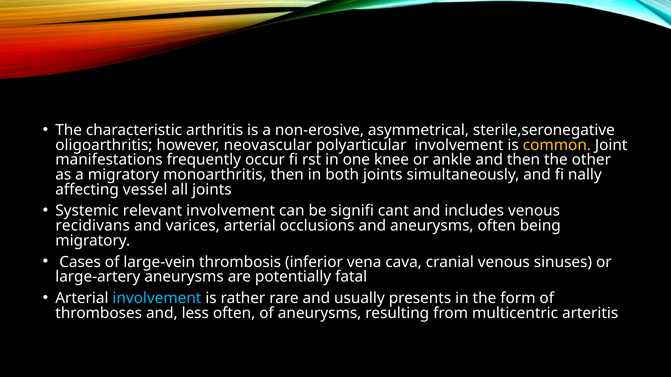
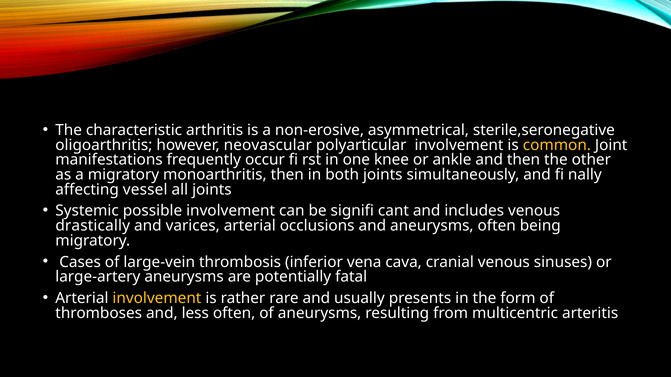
relevant: relevant -> possible (152, 211)
recidivans: recidivans -> drastically (93, 226)
involvement colour: light blue -> yellow (157, 298)
